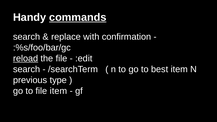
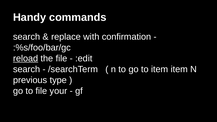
commands underline: present -> none (78, 17)
to best: best -> item (160, 69)
file item: item -> your (58, 91)
